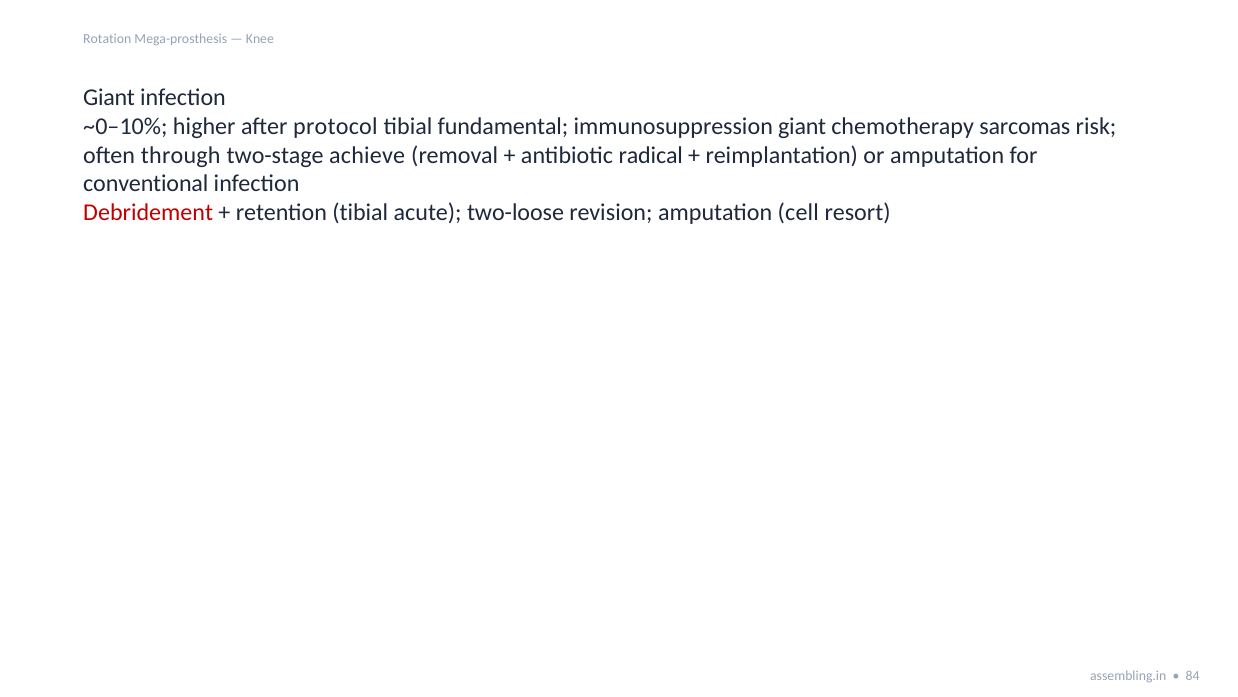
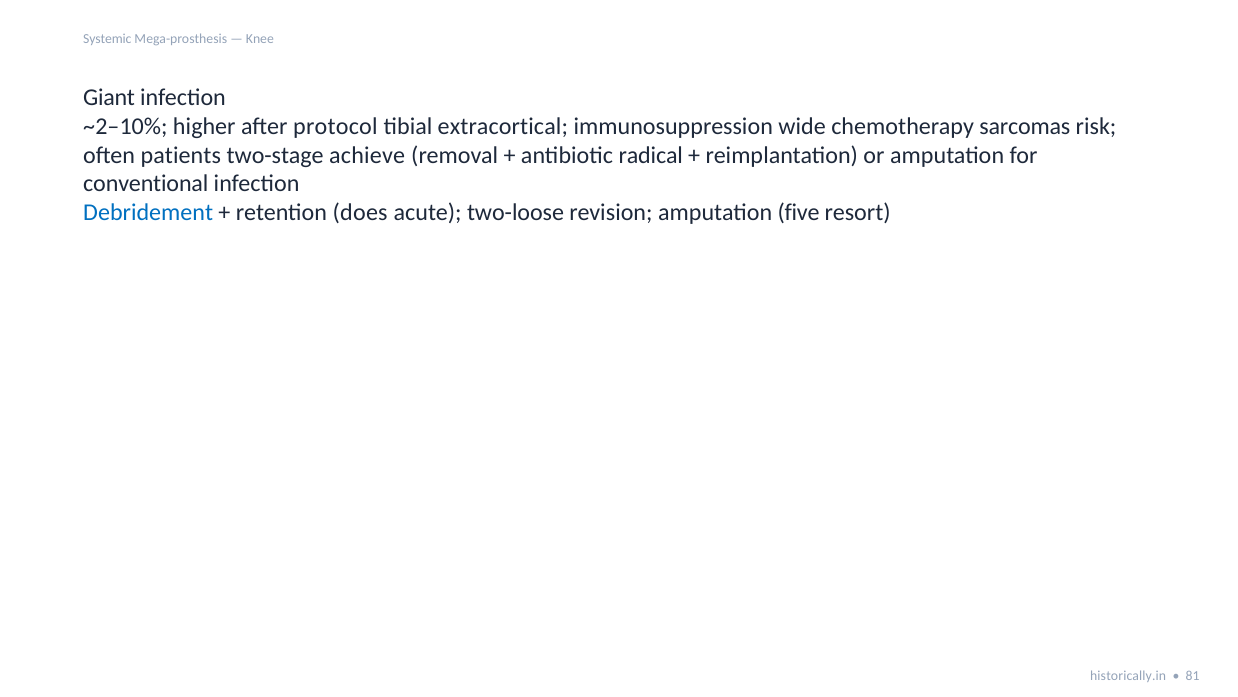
Rotation: Rotation -> Systemic (107, 39)
~0–10%: ~0–10% -> ~2–10% (125, 126)
fundamental: fundamental -> extracortical (503, 126)
immunosuppression giant: giant -> wide (802, 126)
through: through -> patients (181, 155)
Debridement colour: red -> blue (148, 213)
retention tibial: tibial -> does (360, 213)
cell: cell -> five (799, 213)
assembling.in: assembling.in -> historically.in (1128, 676)
84: 84 -> 81 (1193, 676)
